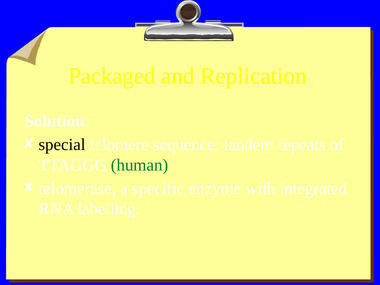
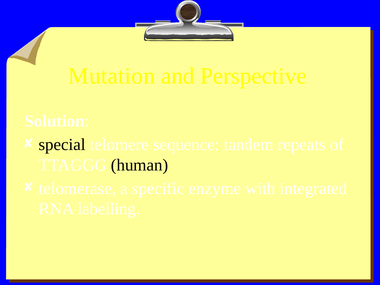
Packaged: Packaged -> Mutation (112, 76)
Replication: Replication -> Perspective (253, 76)
human colour: green -> black (140, 165)
